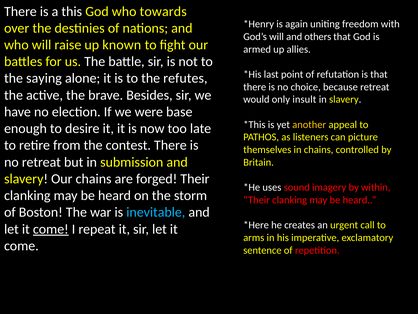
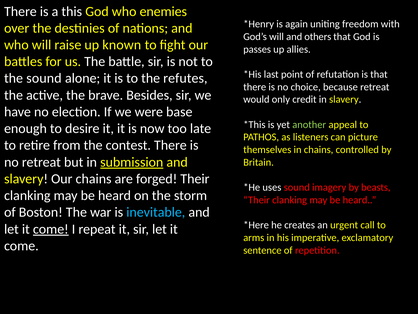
towards: towards -> enemies (163, 11)
armed: armed -> passes (257, 49)
the saying: saying -> sound (44, 78)
insult: insult -> credit (304, 99)
another colour: yellow -> light green (309, 124)
submission underline: none -> present (132, 162)
within: within -> beasts (376, 187)
